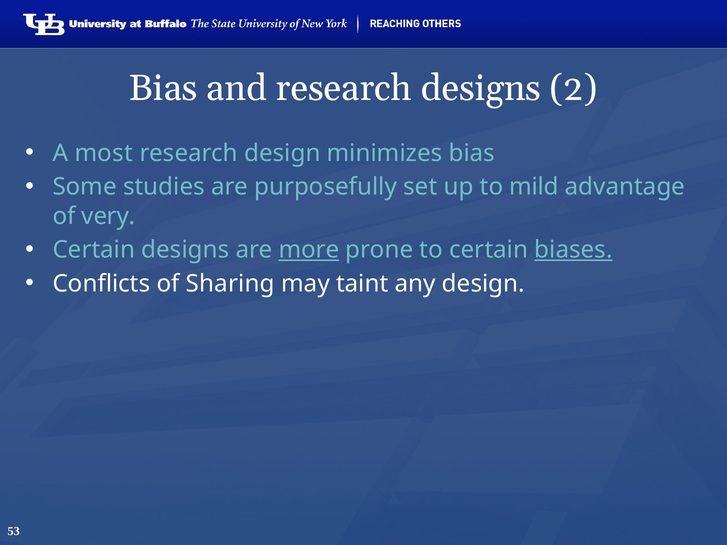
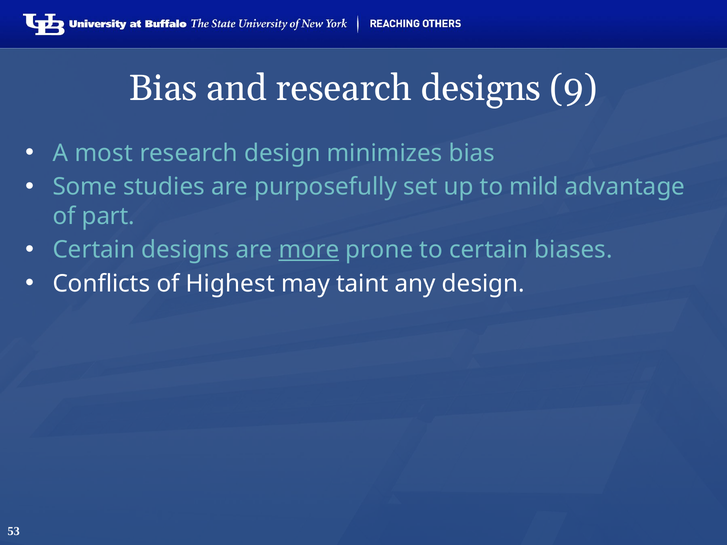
2: 2 -> 9 (574, 89)
very: very -> part (108, 216)
biases underline: present -> none (573, 250)
Sharing: Sharing -> Highest (230, 284)
